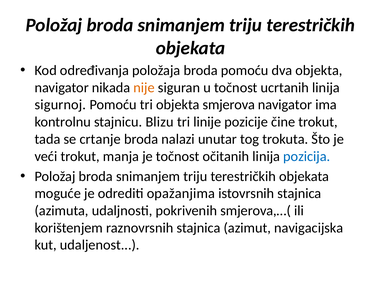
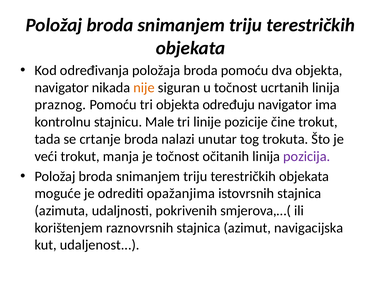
sigurnoj: sigurnoj -> praznog (60, 105)
smjerova: smjerova -> određuju (229, 105)
Blizu: Blizu -> Male (160, 122)
pozicija colour: blue -> purple (307, 156)
